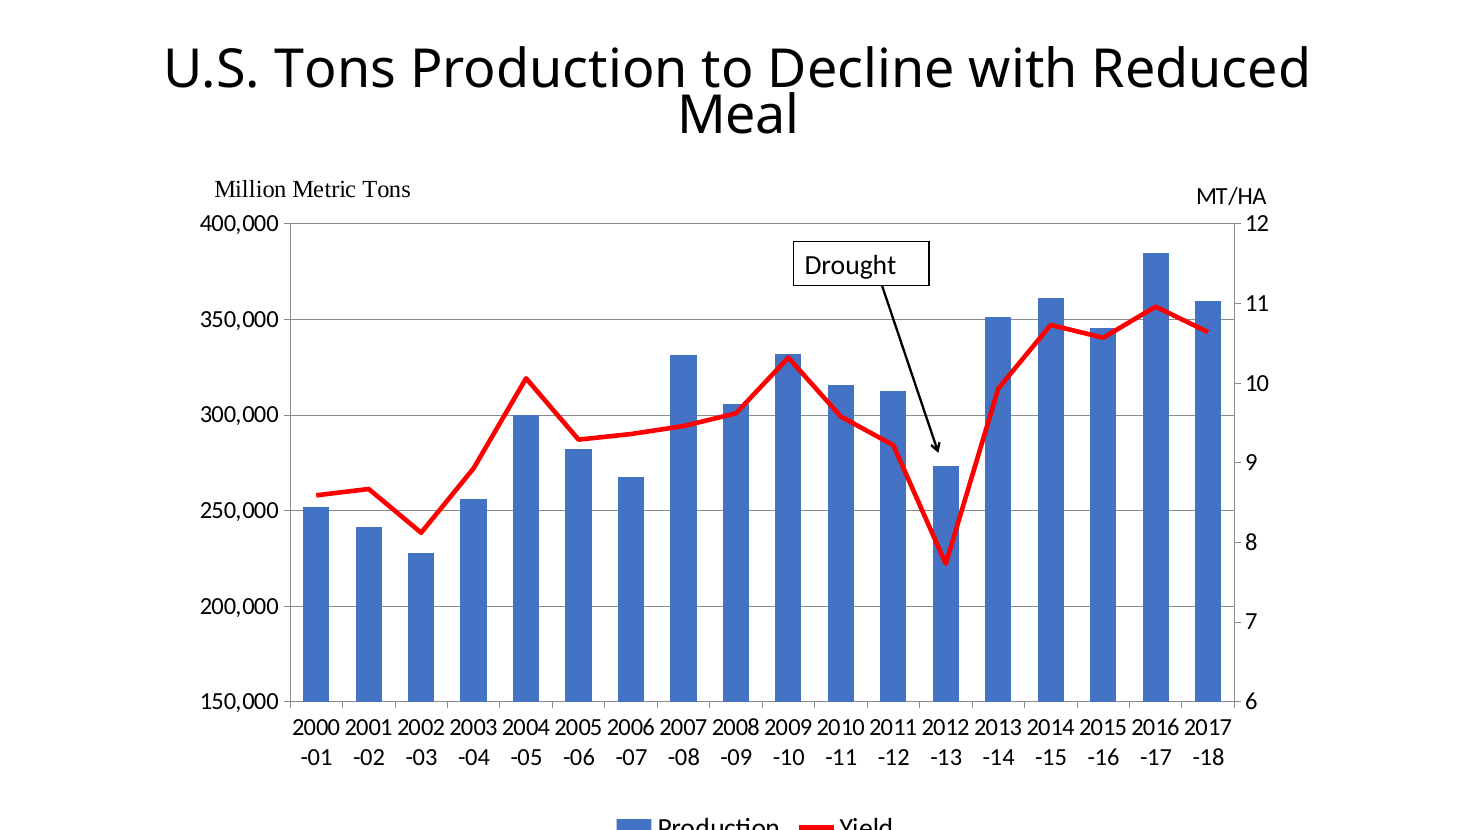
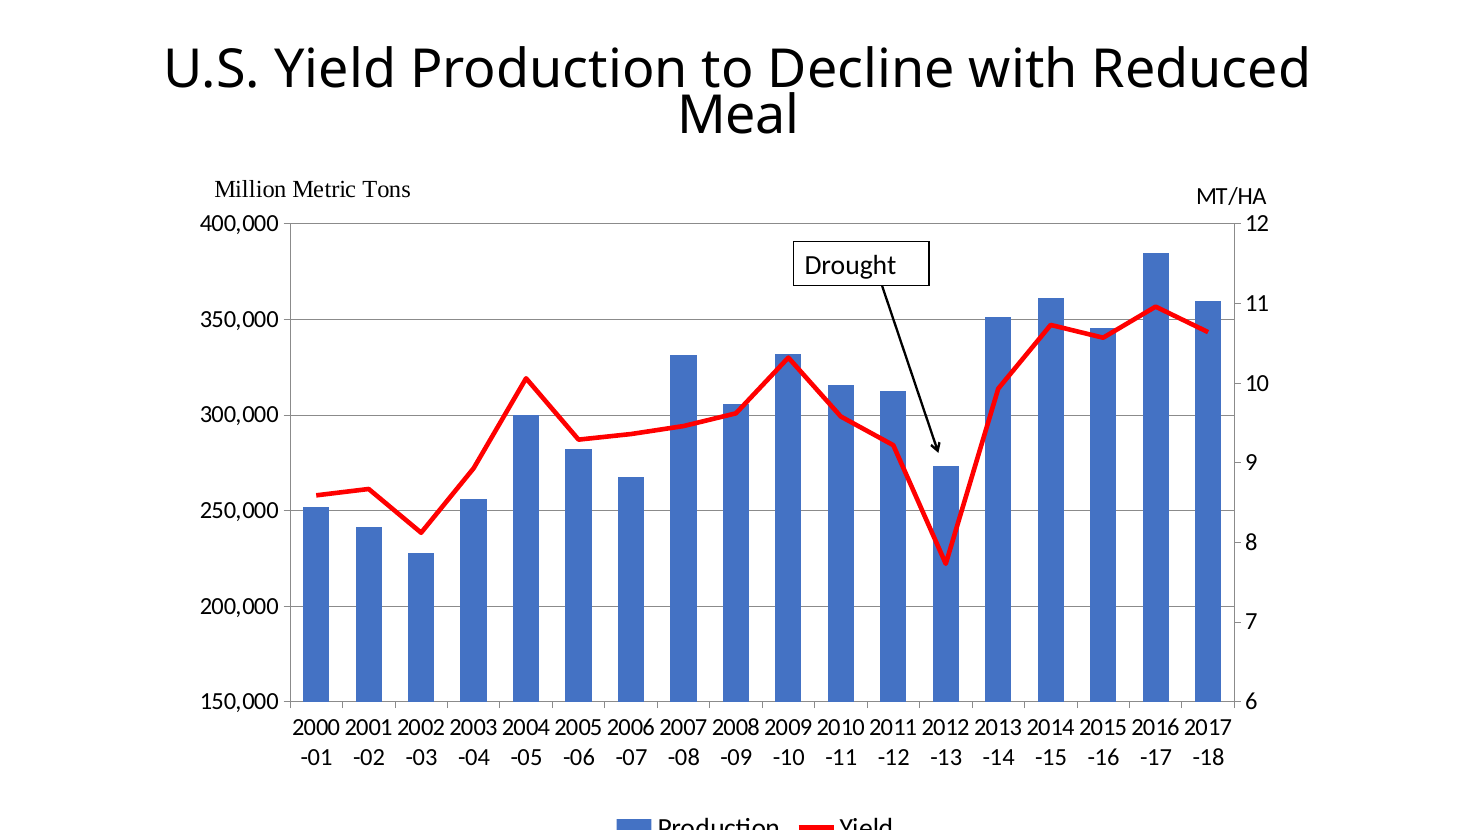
U.S Tons: Tons -> Yield (335, 70)
